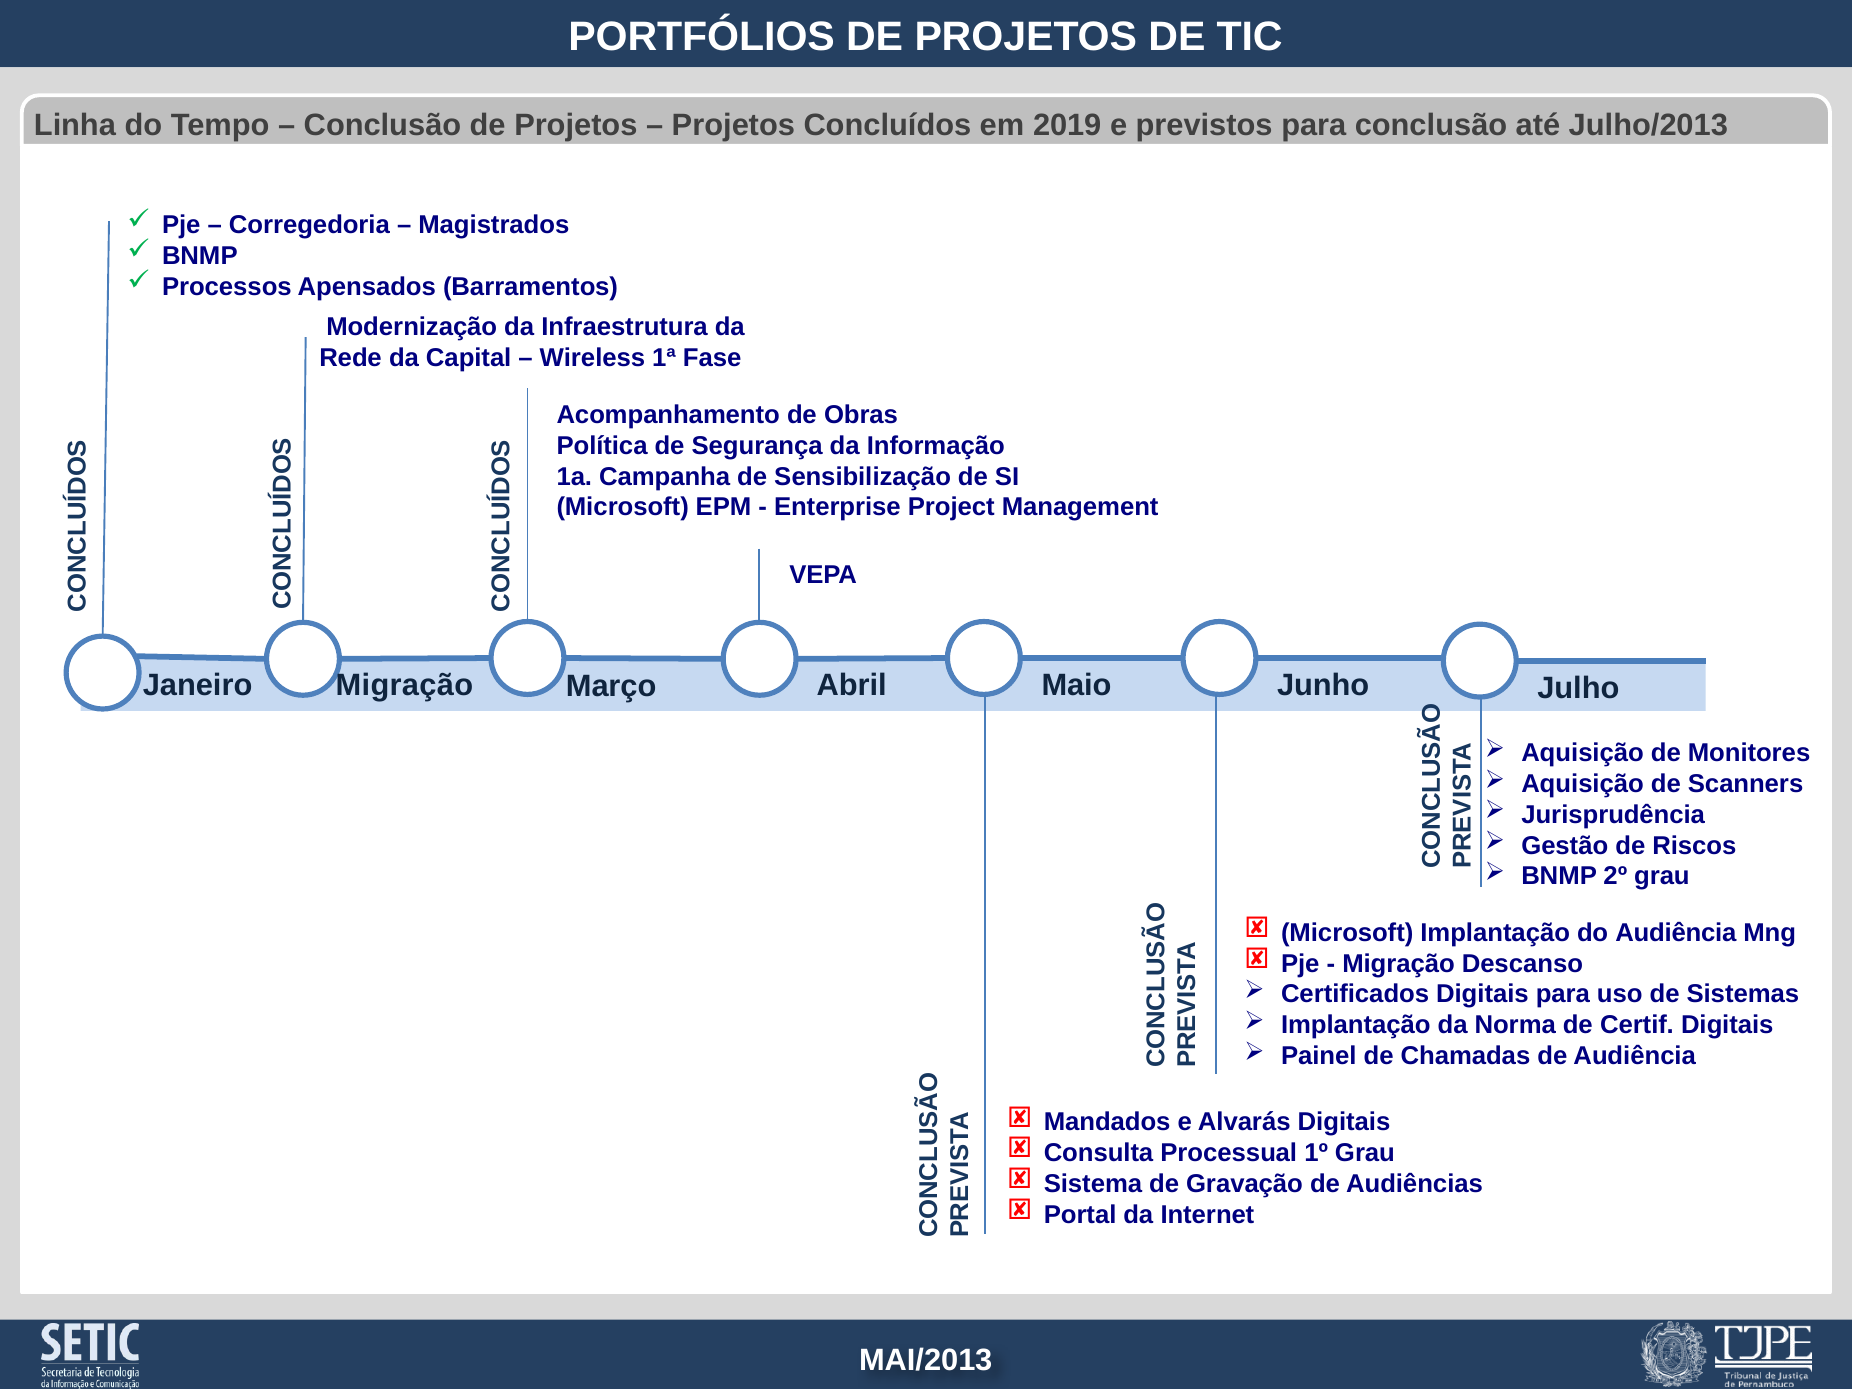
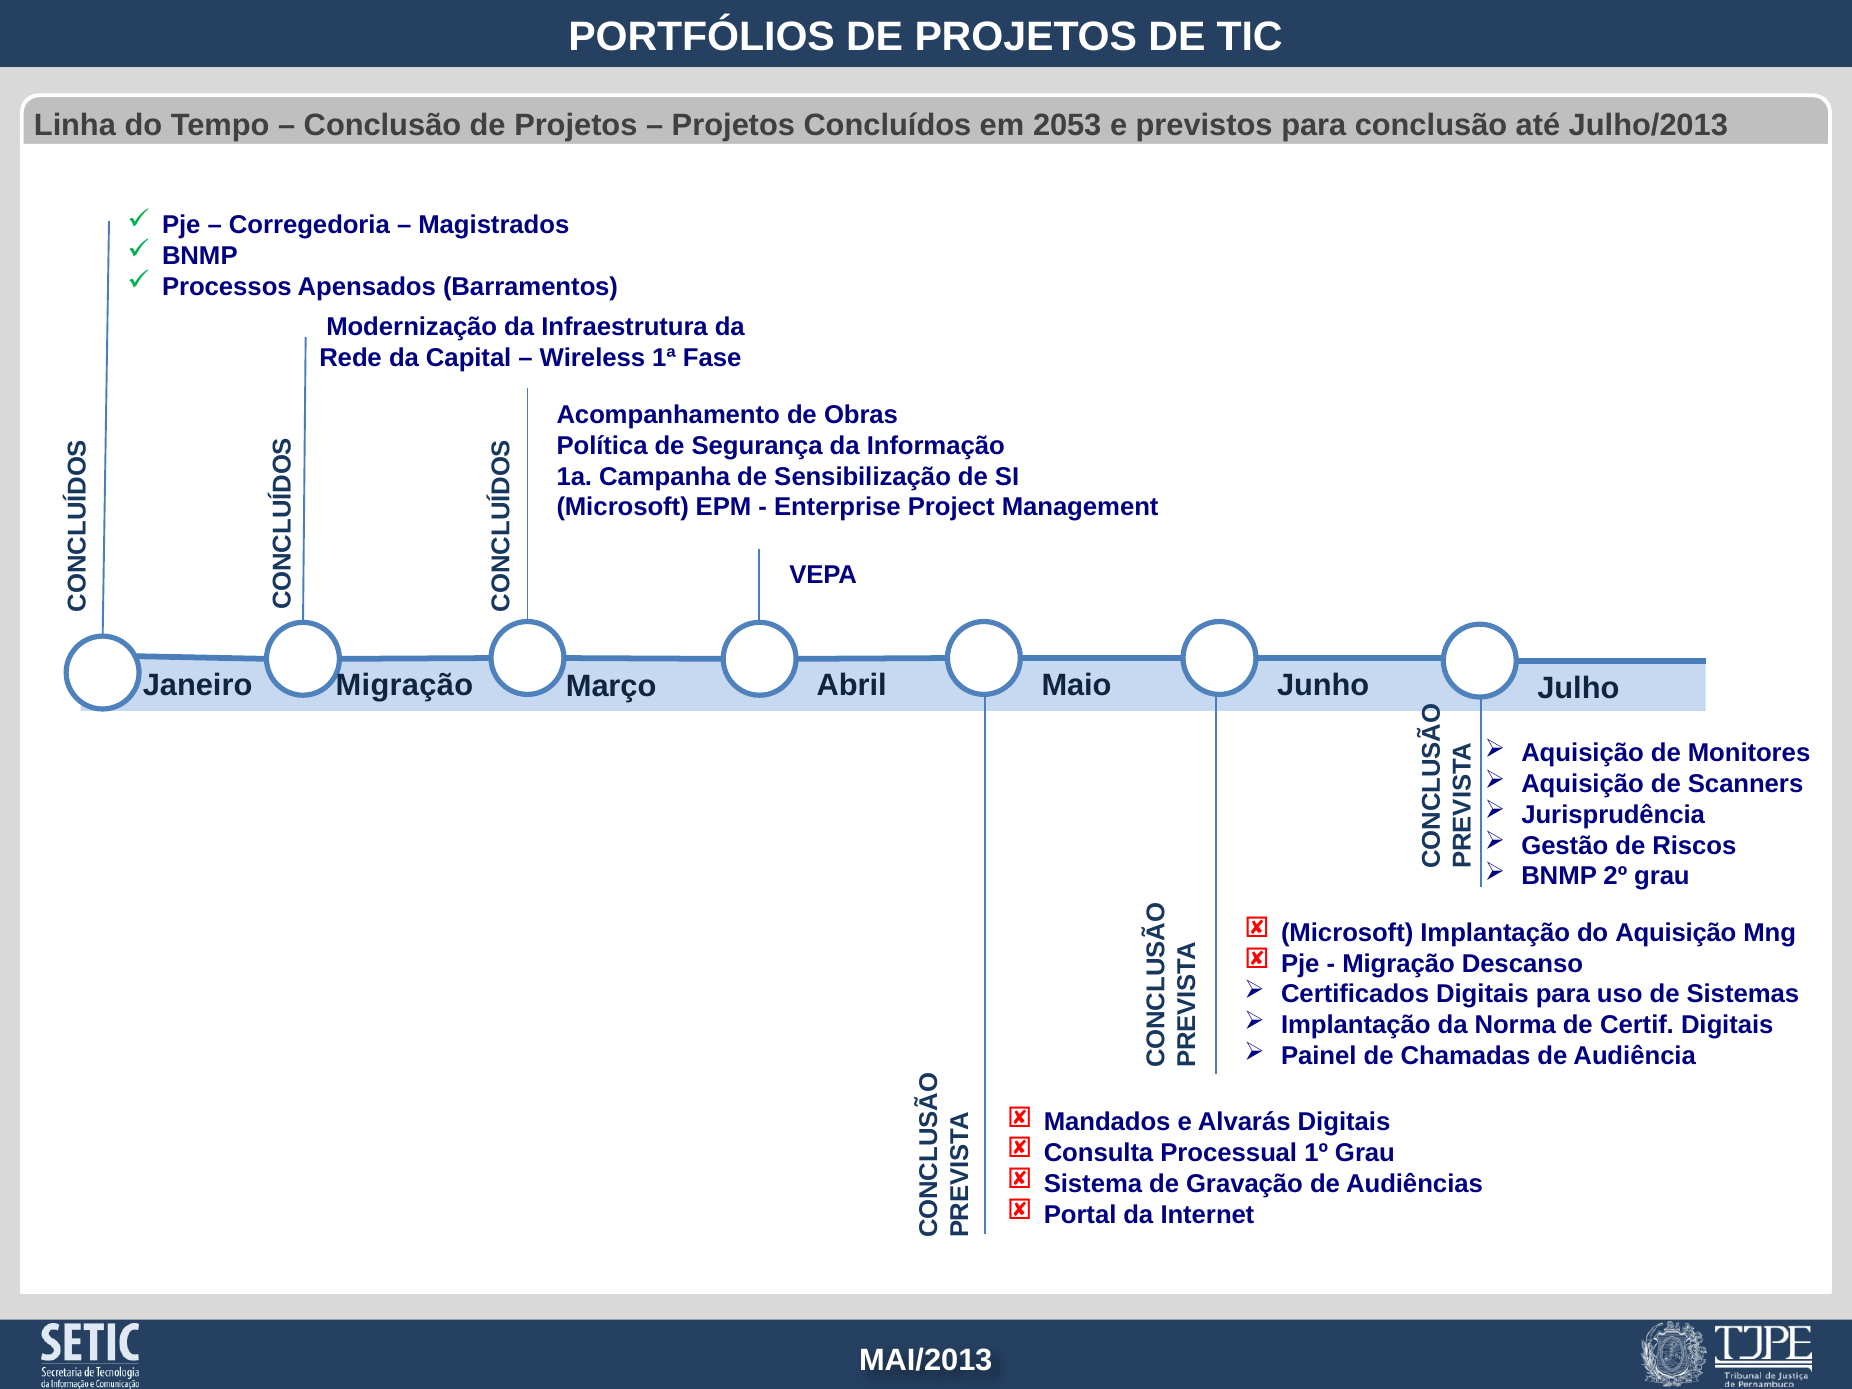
2019: 2019 -> 2053 (1067, 125)
do Audiência: Audiência -> Aquisição (1676, 933)
